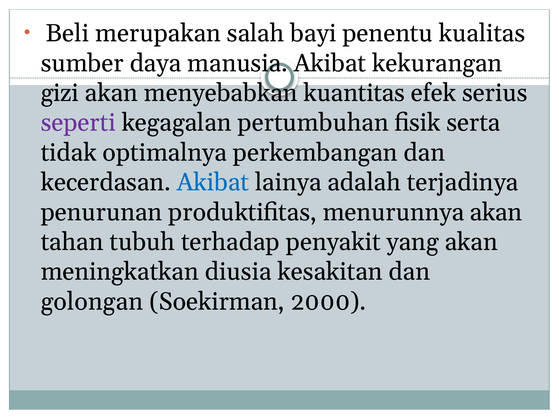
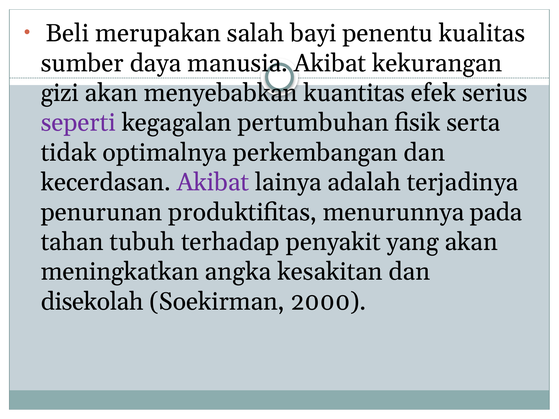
Akibat colour: blue -> purple (213, 182)
menurunnya akan: akan -> pada (496, 212)
diusia: diusia -> angka (238, 272)
golongan: golongan -> disekolah (92, 302)
